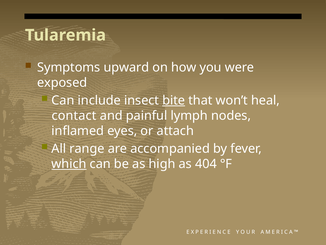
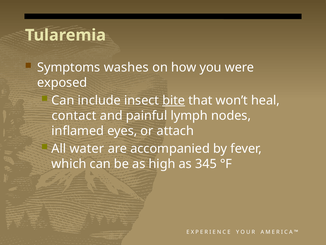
upward: upward -> washes (126, 67)
range: range -> water (87, 148)
which underline: present -> none (69, 164)
404: 404 -> 345 (206, 164)
